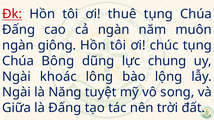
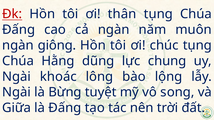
thuê: thuê -> thân (122, 14)
Bông: Bông -> Hằng (58, 61)
Năng: Năng -> Bừng (65, 92)
